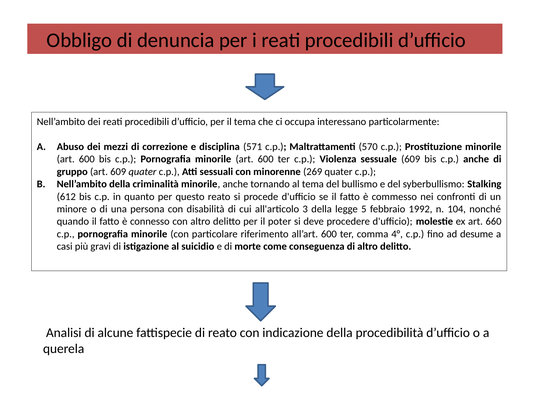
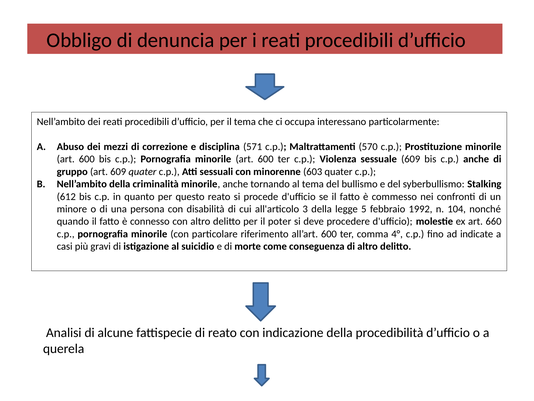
269: 269 -> 603 (313, 171)
desume: desume -> indicate (477, 234)
